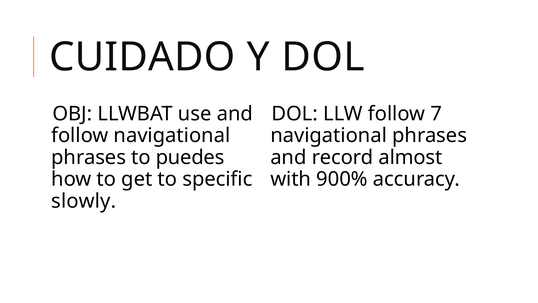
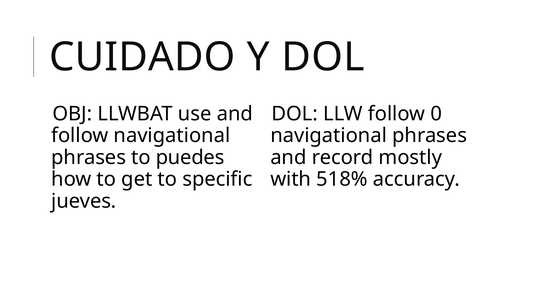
7: 7 -> 0 (436, 114)
almost: almost -> mostly (410, 157)
900%: 900% -> 518% (342, 179)
slowly: slowly -> jueves (84, 201)
